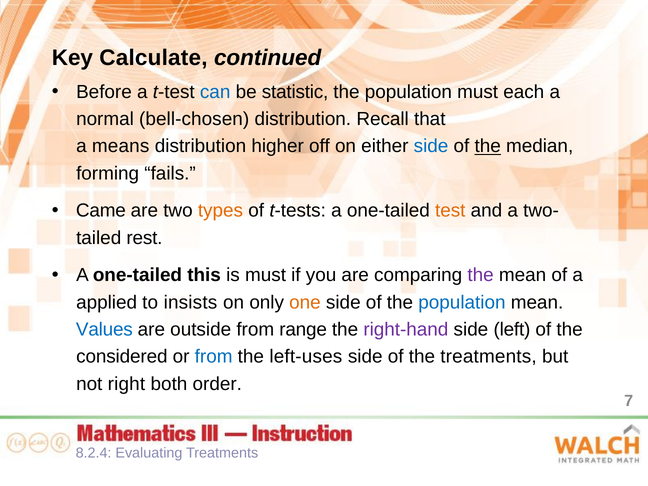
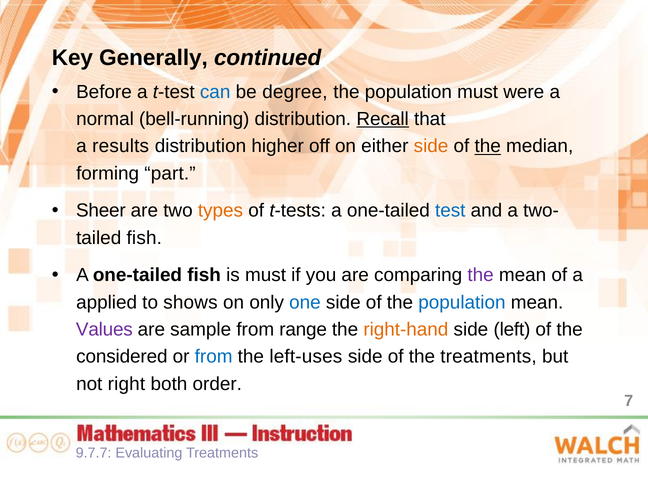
Calculate: Calculate -> Generally (154, 58)
statistic: statistic -> degree (295, 92)
each: each -> were (524, 92)
bell-chosen: bell-chosen -> bell-running (194, 119)
Recall underline: none -> present (383, 119)
means: means -> results (121, 146)
side colour: blue -> orange (431, 146)
fails: fails -> part (170, 173)
Came: Came -> Sheer (101, 211)
test colour: orange -> blue (450, 211)
rest: rest -> fish (144, 238)
one-tailed this: this -> fish (204, 275)
insists: insists -> shows (190, 302)
one colour: orange -> blue (305, 302)
Values colour: blue -> purple (104, 330)
outside: outside -> sample (201, 330)
right-hand colour: purple -> orange (406, 330)
8.2.4: 8.2.4 -> 9.7.7 (94, 453)
